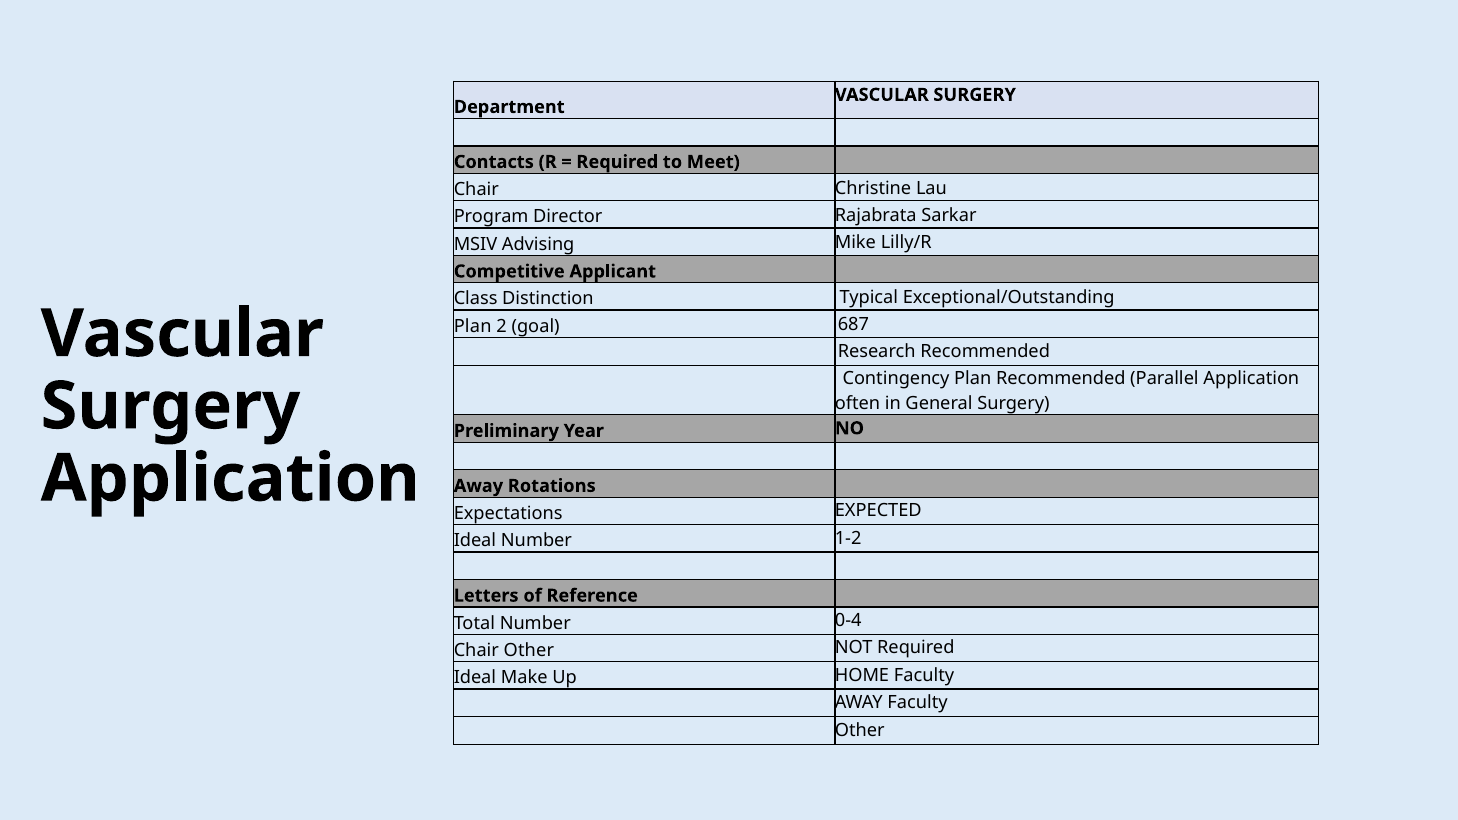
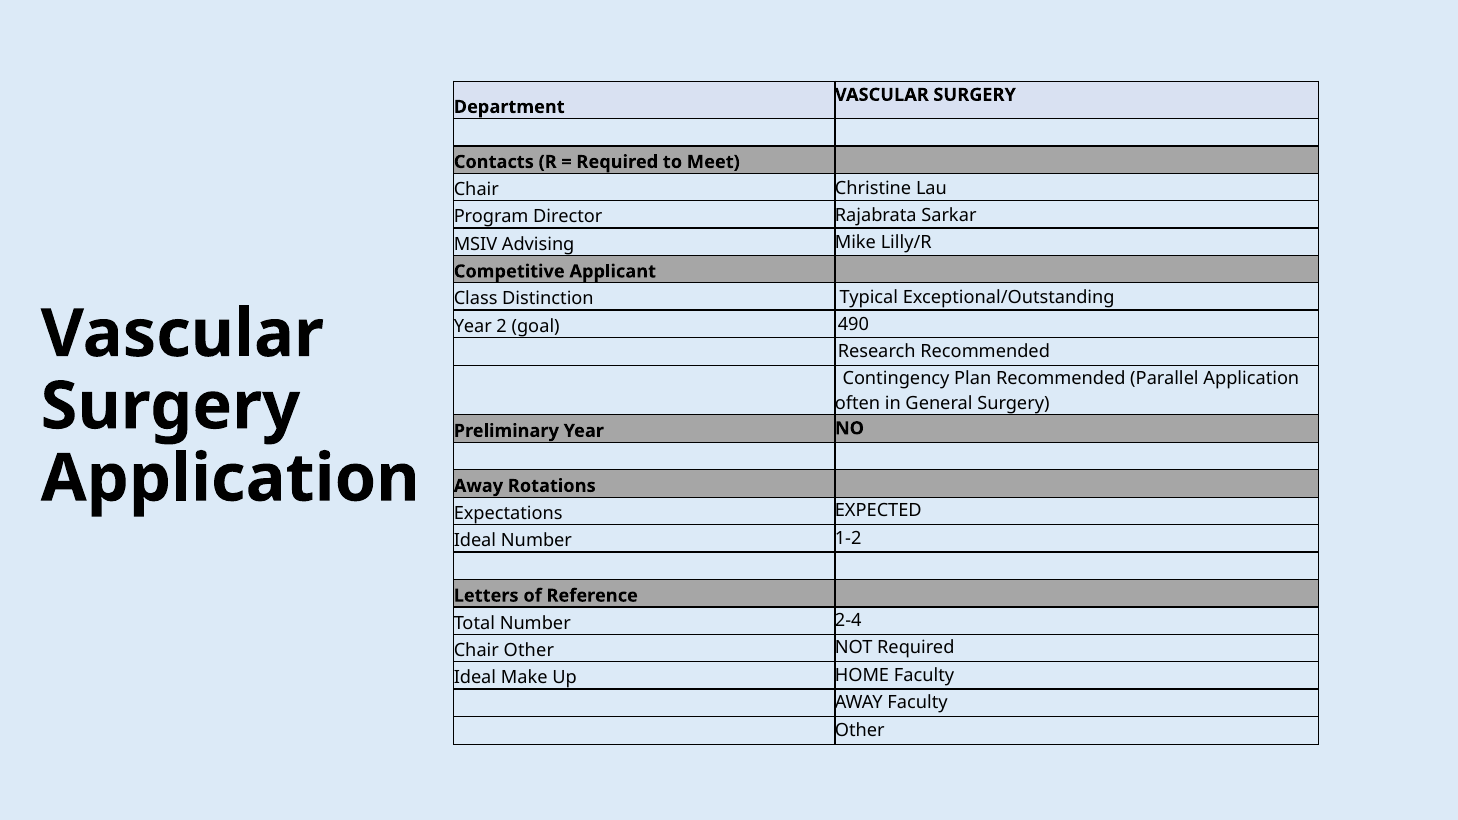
Plan: Plan -> Year (473, 326)
687: 687 -> 490 (853, 325)
0-4: 0-4 -> 2-4 (848, 621)
